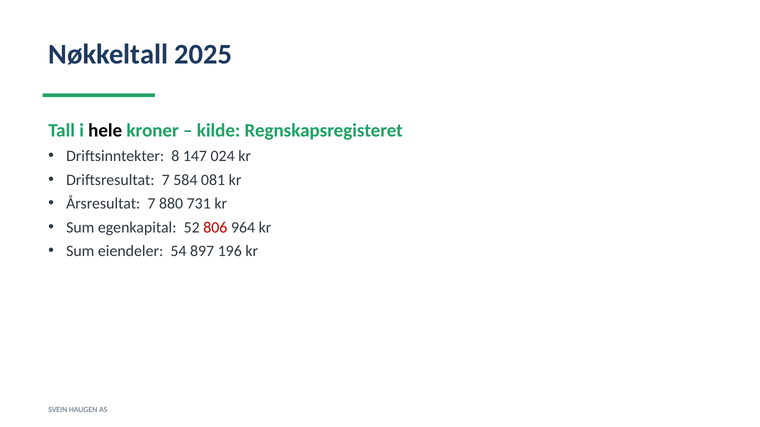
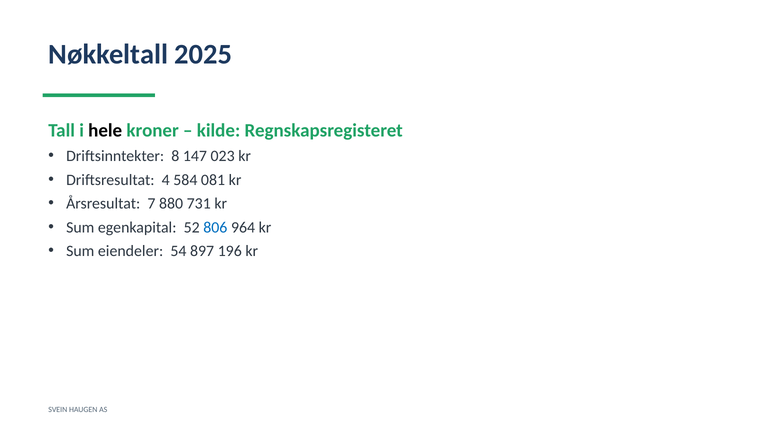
024: 024 -> 023 (223, 156)
Driftsresultat 7: 7 -> 4 (166, 180)
806 colour: red -> blue (215, 228)
